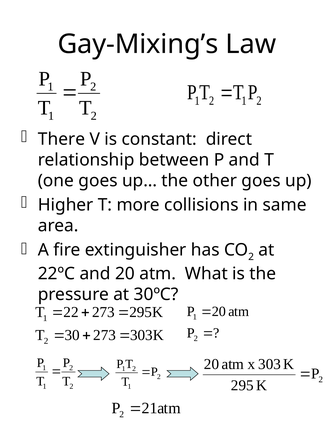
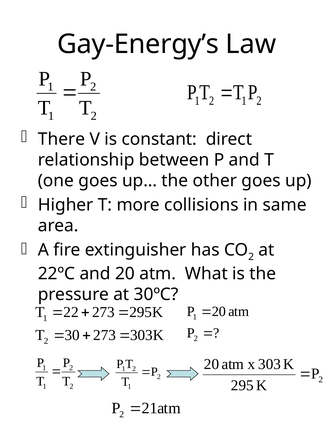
Gay-Mixing’s: Gay-Mixing’s -> Gay-Energy’s (138, 44)
